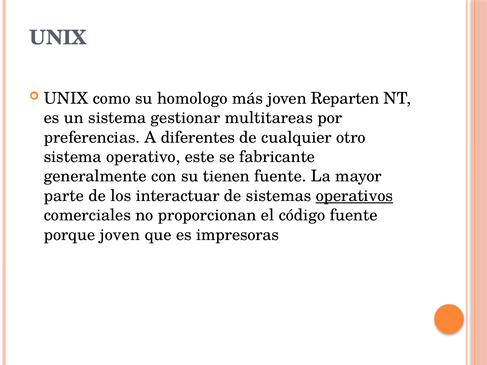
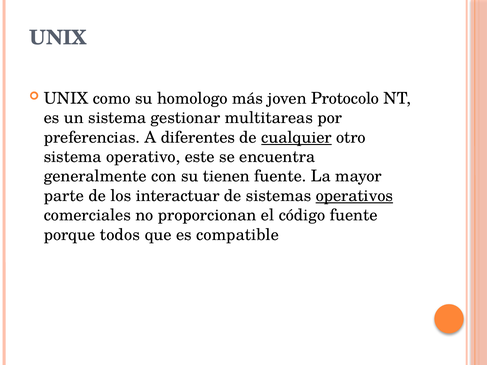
Reparten: Reparten -> Protocolo (345, 99)
cualquier underline: none -> present (297, 137)
fabricante: fabricante -> encuentra (277, 157)
porque joven: joven -> todos (120, 235)
impresoras: impresoras -> compatible (238, 235)
